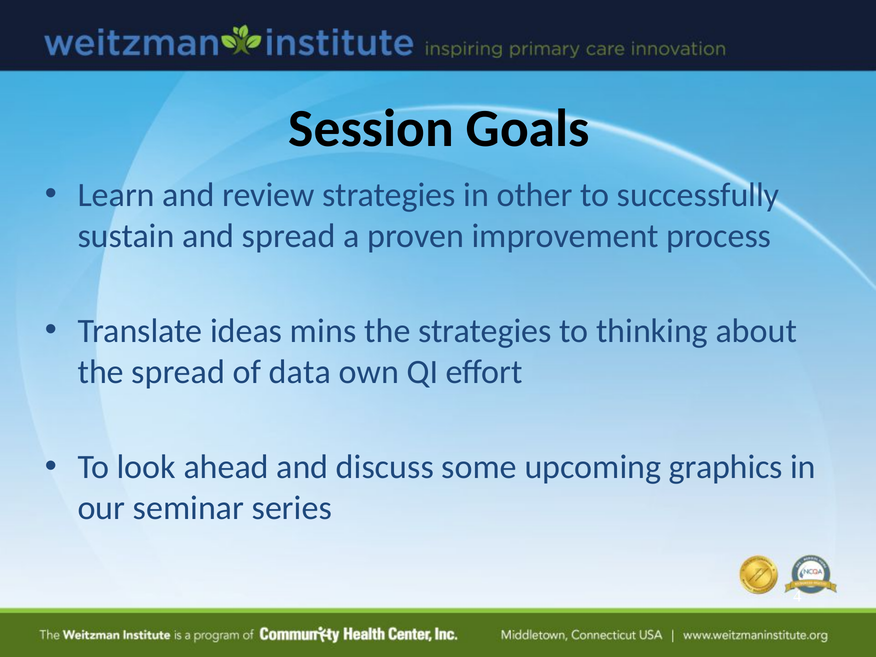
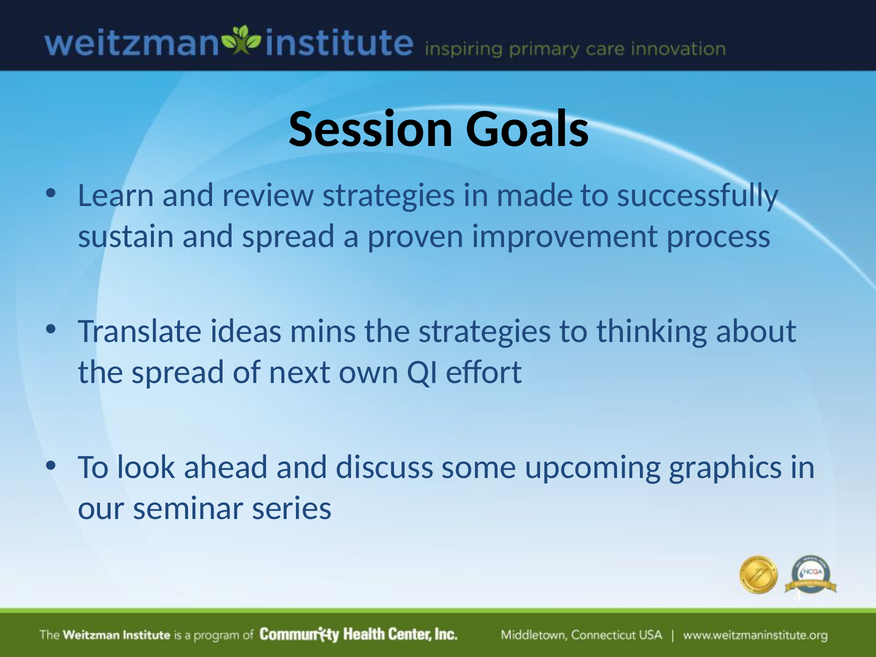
other: other -> made (535, 195)
data: data -> next (300, 372)
